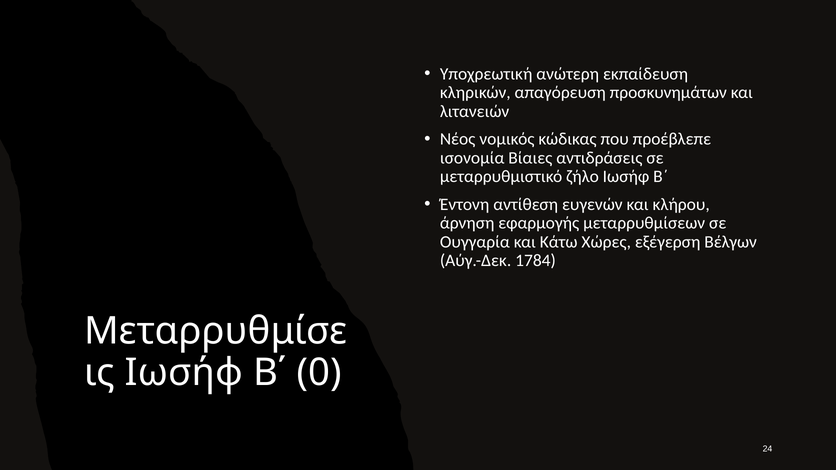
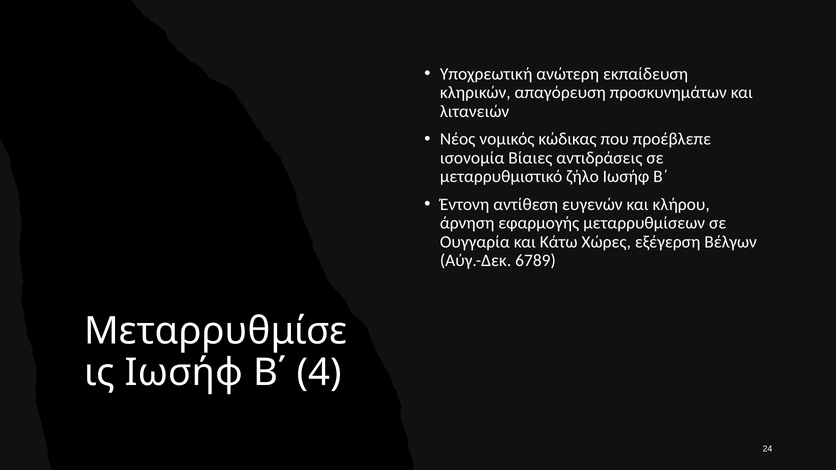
1784: 1784 -> 6789 (536, 261)
0: 0 -> 4 (319, 373)
